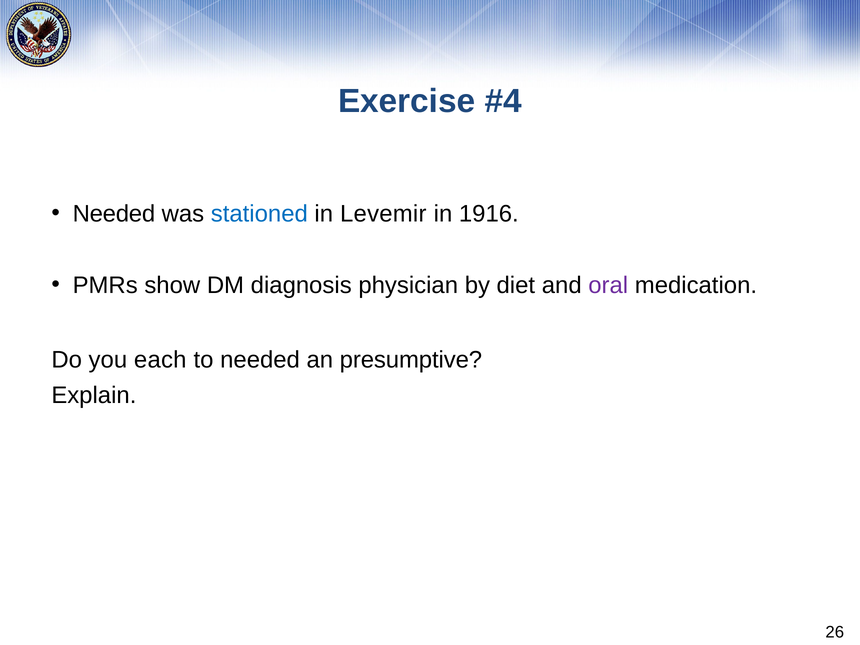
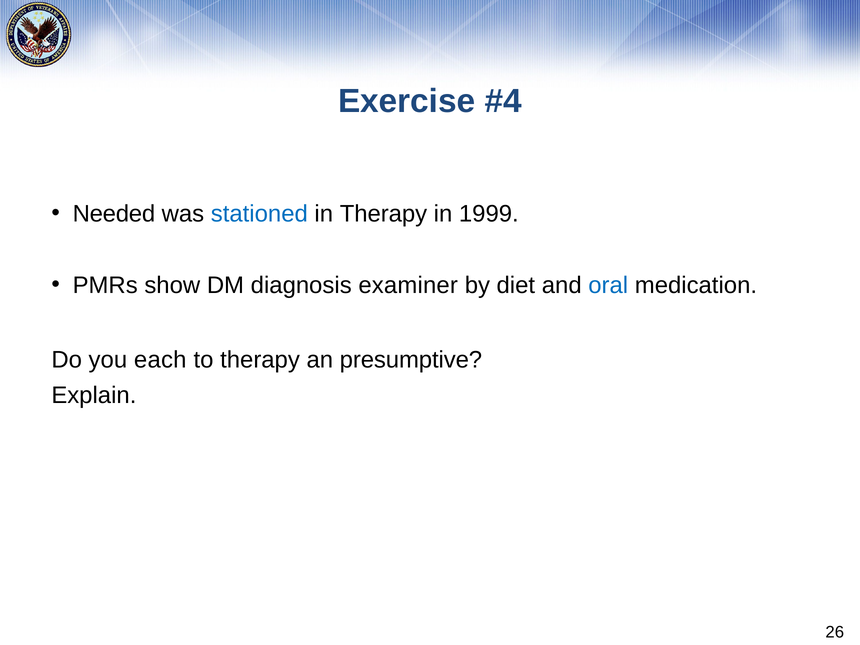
in Levemir: Levemir -> Therapy (383, 214)
1916: 1916 -> 1999 (489, 214)
physician: physician -> examiner (408, 285)
oral colour: purple -> blue (608, 285)
to needed: needed -> therapy (260, 360)
